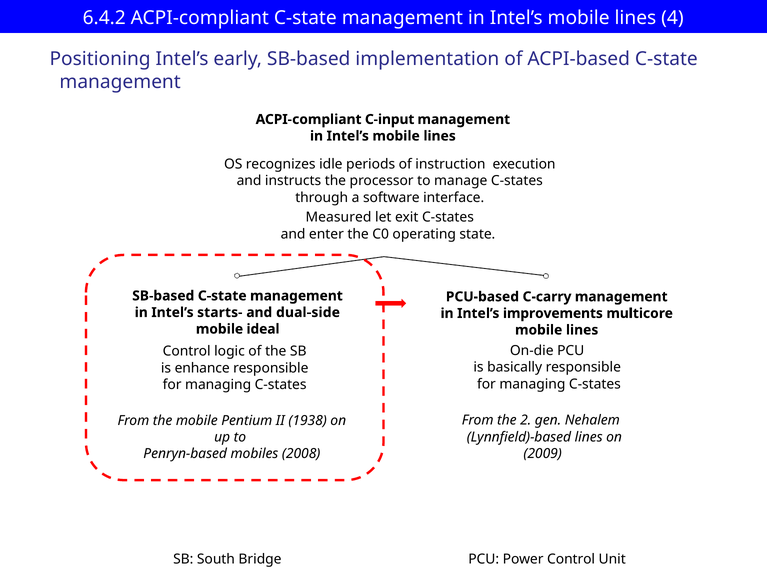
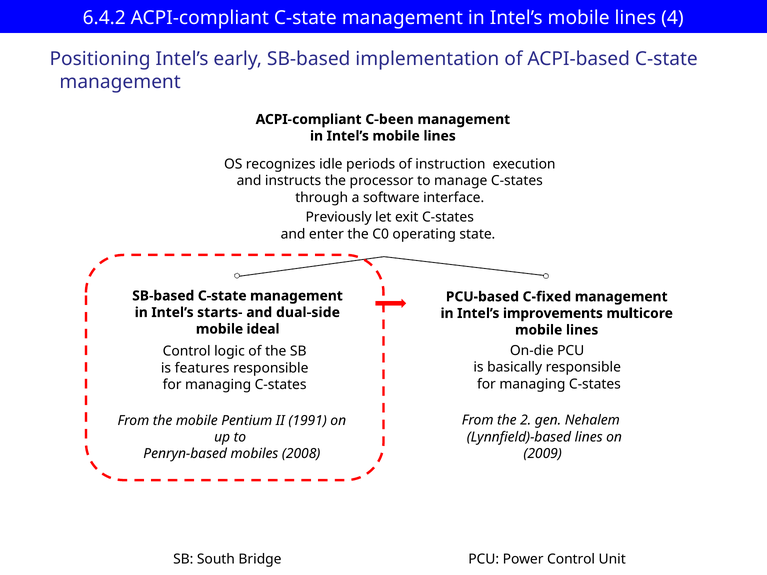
C-input: C-input -> C-been (389, 119)
Measured: Measured -> Previously (339, 217)
C-carry: C-carry -> C-fixed (547, 297)
enhance: enhance -> features (202, 368)
1938: 1938 -> 1991 (308, 421)
